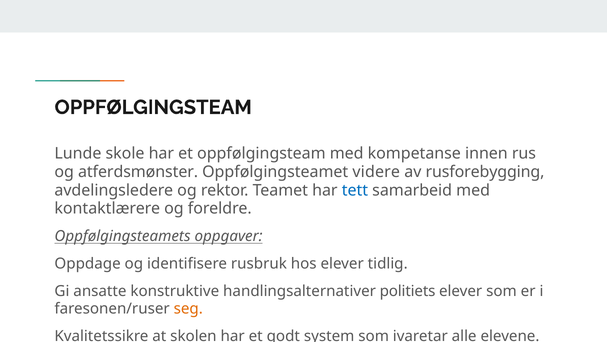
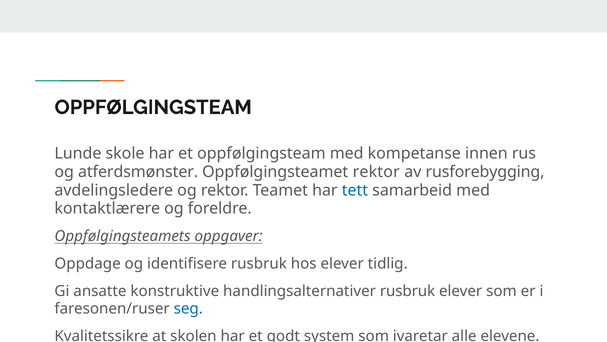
Oppfølgingsteamet videre: videre -> rektor (376, 172)
handlingsalternativer politiets: politiets -> rusbruk (408, 291)
seg colour: orange -> blue (188, 308)
